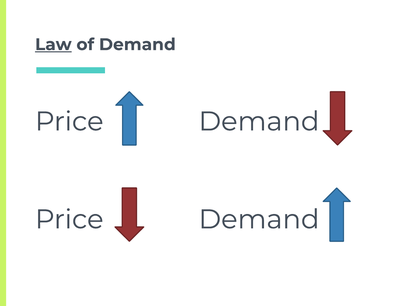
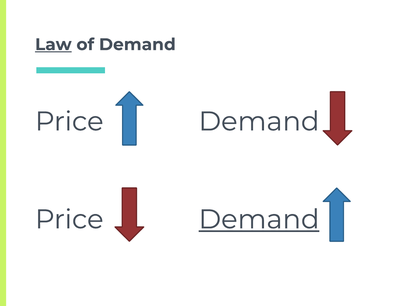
Demand underline: none -> present (259, 220)
